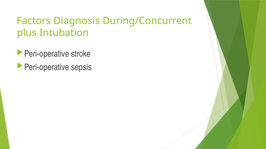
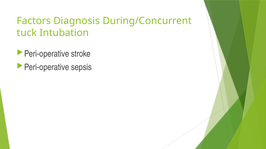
plus: plus -> tuck (27, 33)
